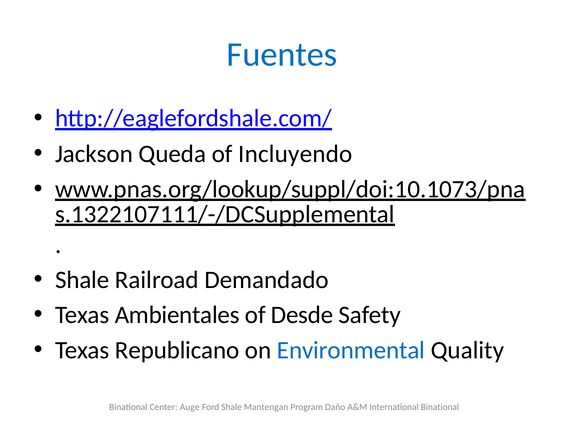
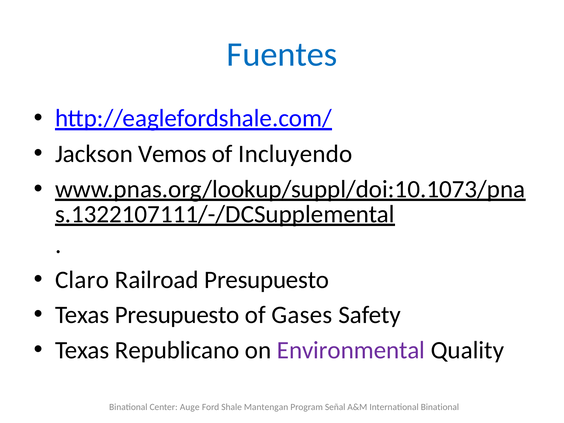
Queda: Queda -> Vemos (172, 154)
Shale: Shale -> Claro (82, 280)
Railroad Demandado: Demandado -> Presupuesto (267, 280)
Texas Ambientales: Ambientales -> Presupuesto (177, 315)
Desde: Desde -> Gases (302, 315)
Environmental colour: blue -> purple (351, 350)
Daño: Daño -> Señal (335, 407)
